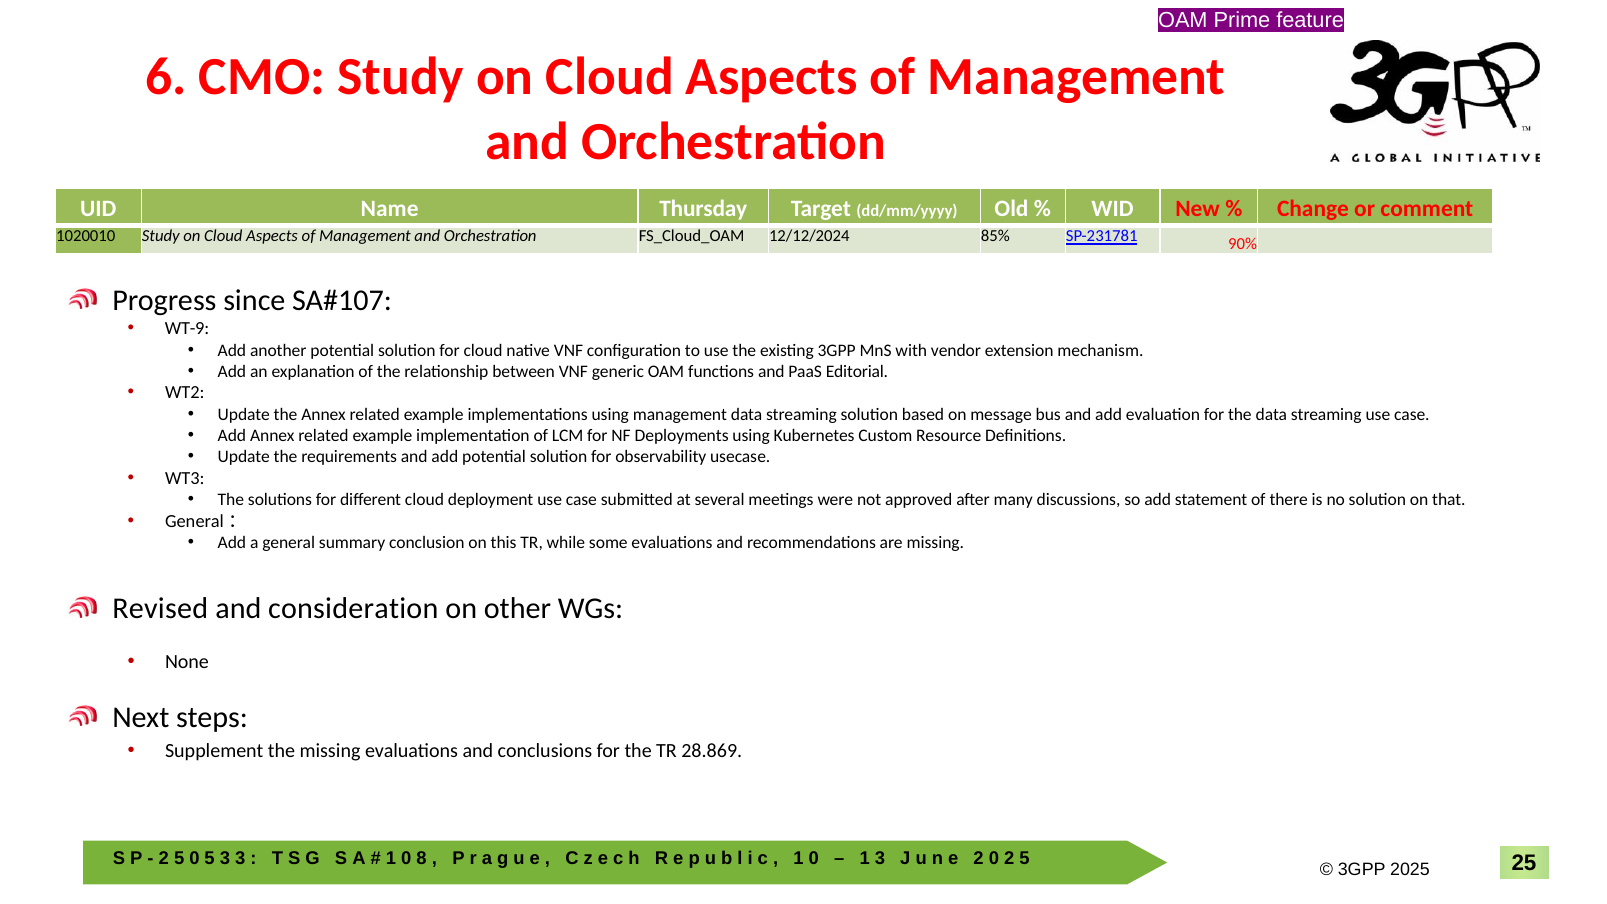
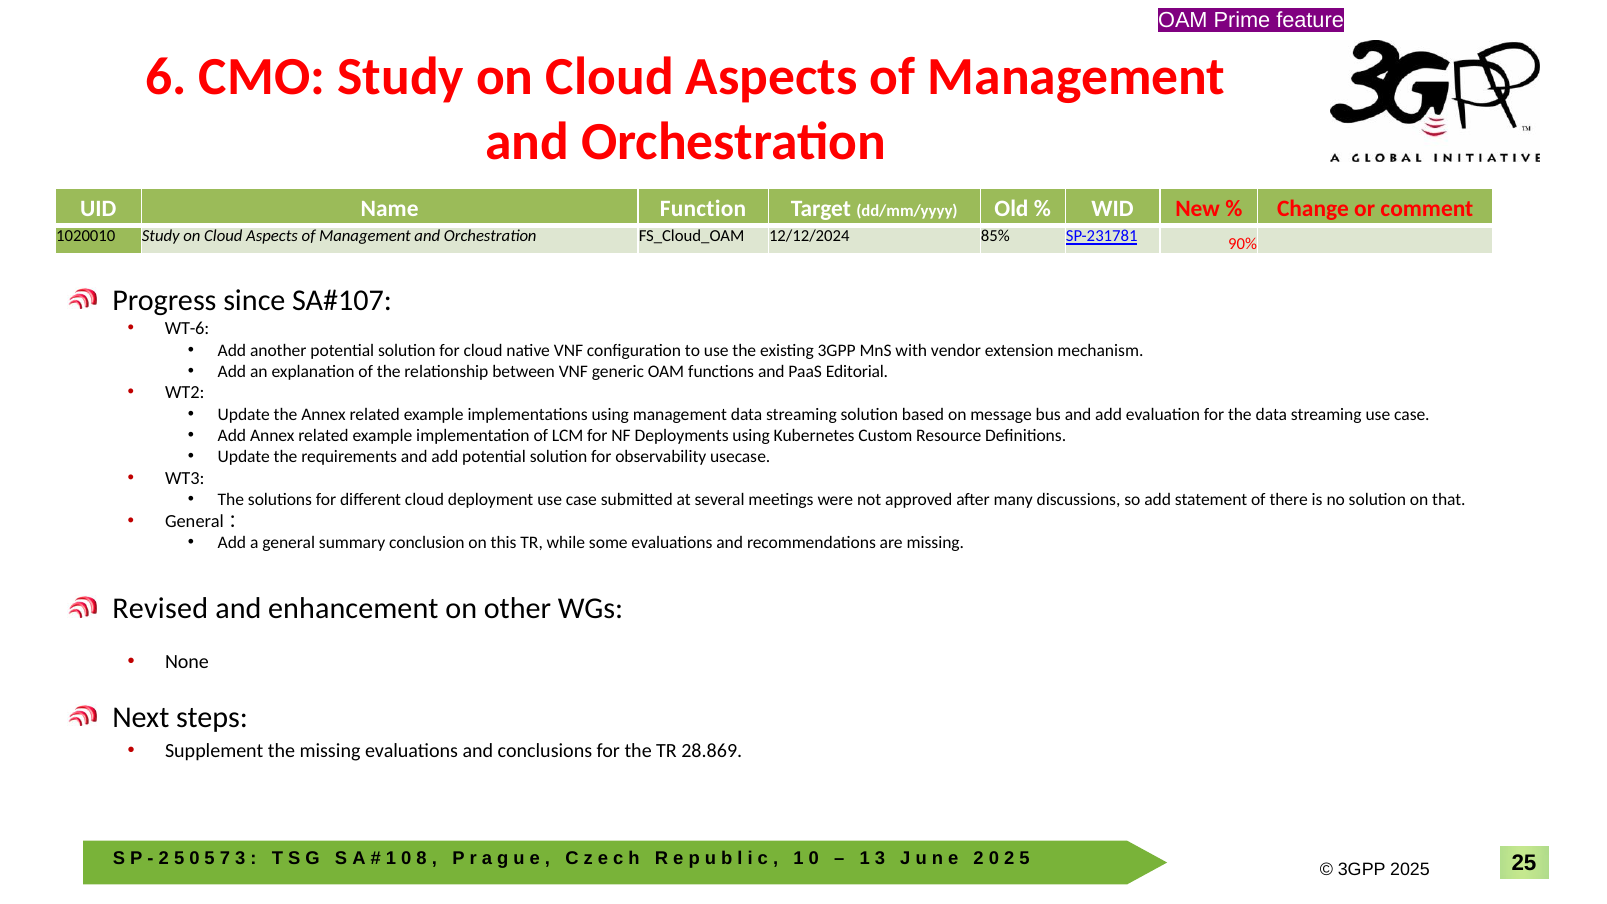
Thursday: Thursday -> Function (703, 208)
WT-9: WT-9 -> WT-6 (187, 329)
consideration: consideration -> enhancement (353, 609)
3: 3 -> 7 (225, 859)
